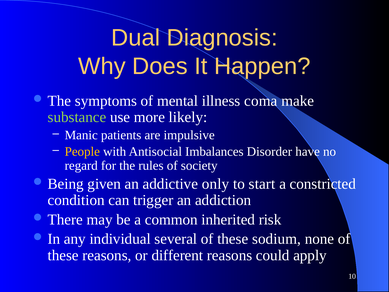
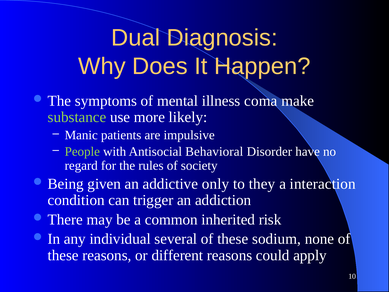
People colour: yellow -> light green (82, 152)
Imbalances: Imbalances -> Behavioral (214, 152)
start: start -> they (262, 184)
constricted: constricted -> interaction (323, 184)
